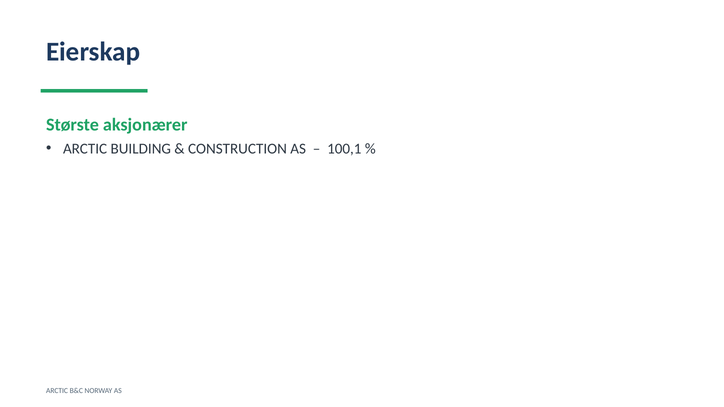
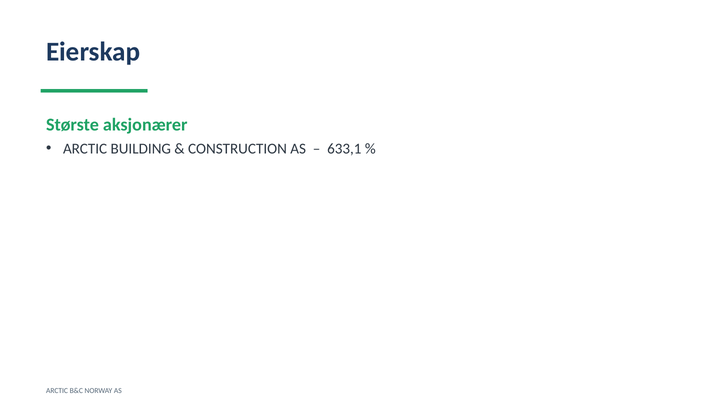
100,1: 100,1 -> 633,1 (344, 149)
